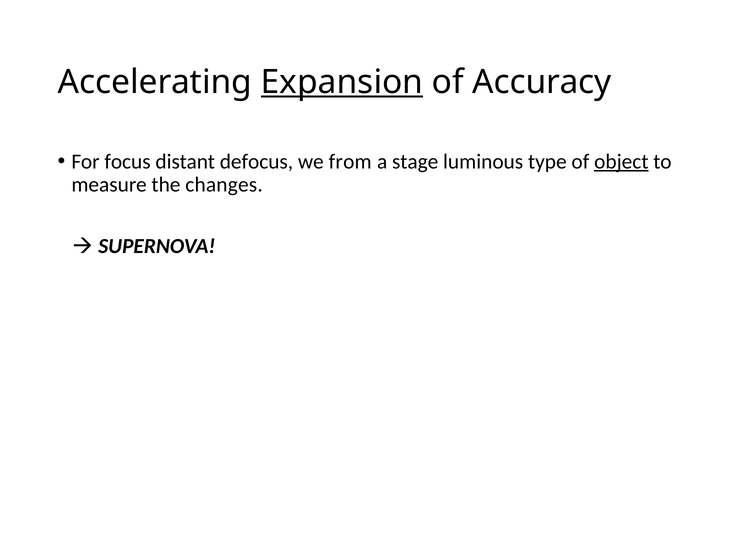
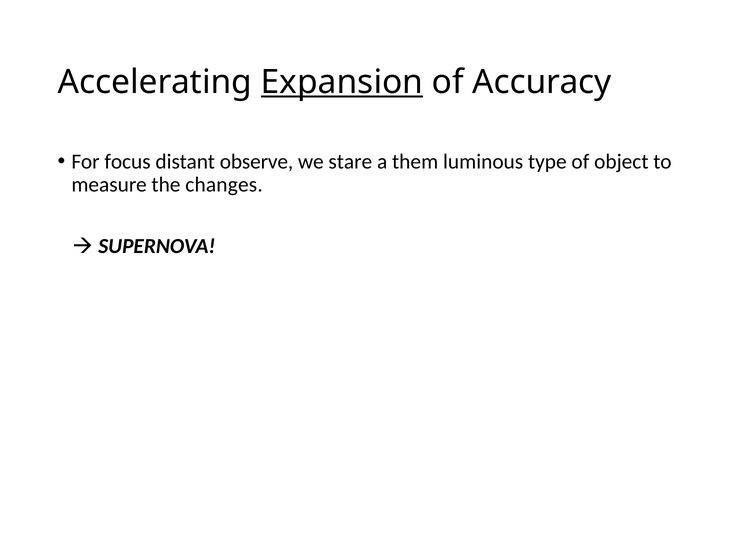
defocus: defocus -> observe (257, 161)
from: from -> stare (350, 161)
stage: stage -> them (415, 161)
object underline: present -> none (621, 161)
